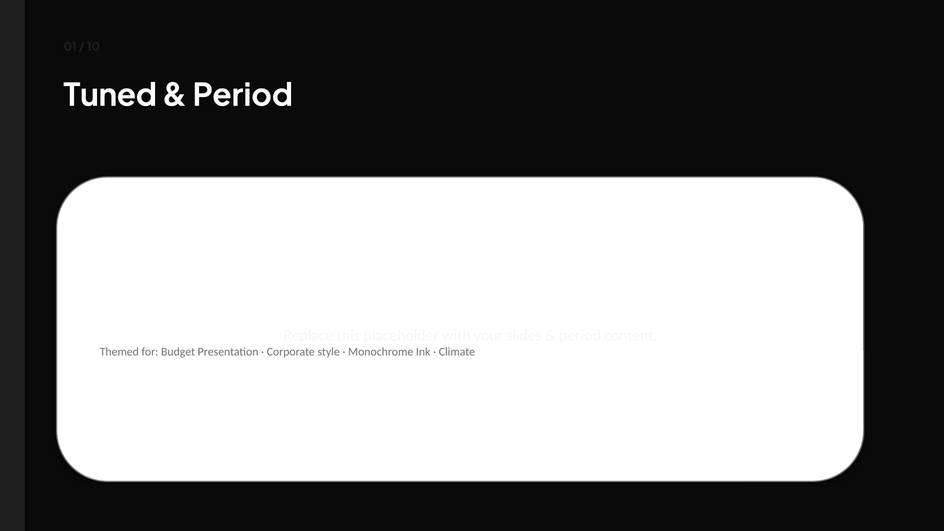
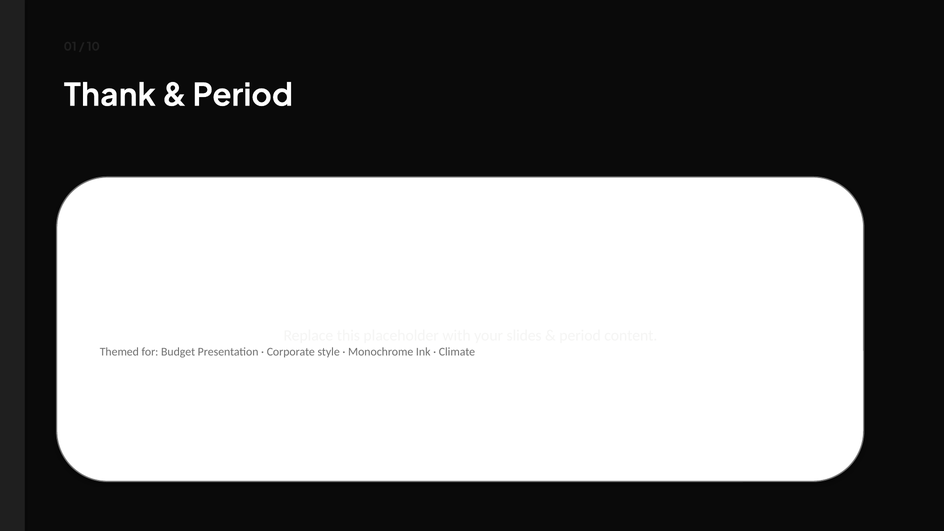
Tuned: Tuned -> Thank (110, 95)
